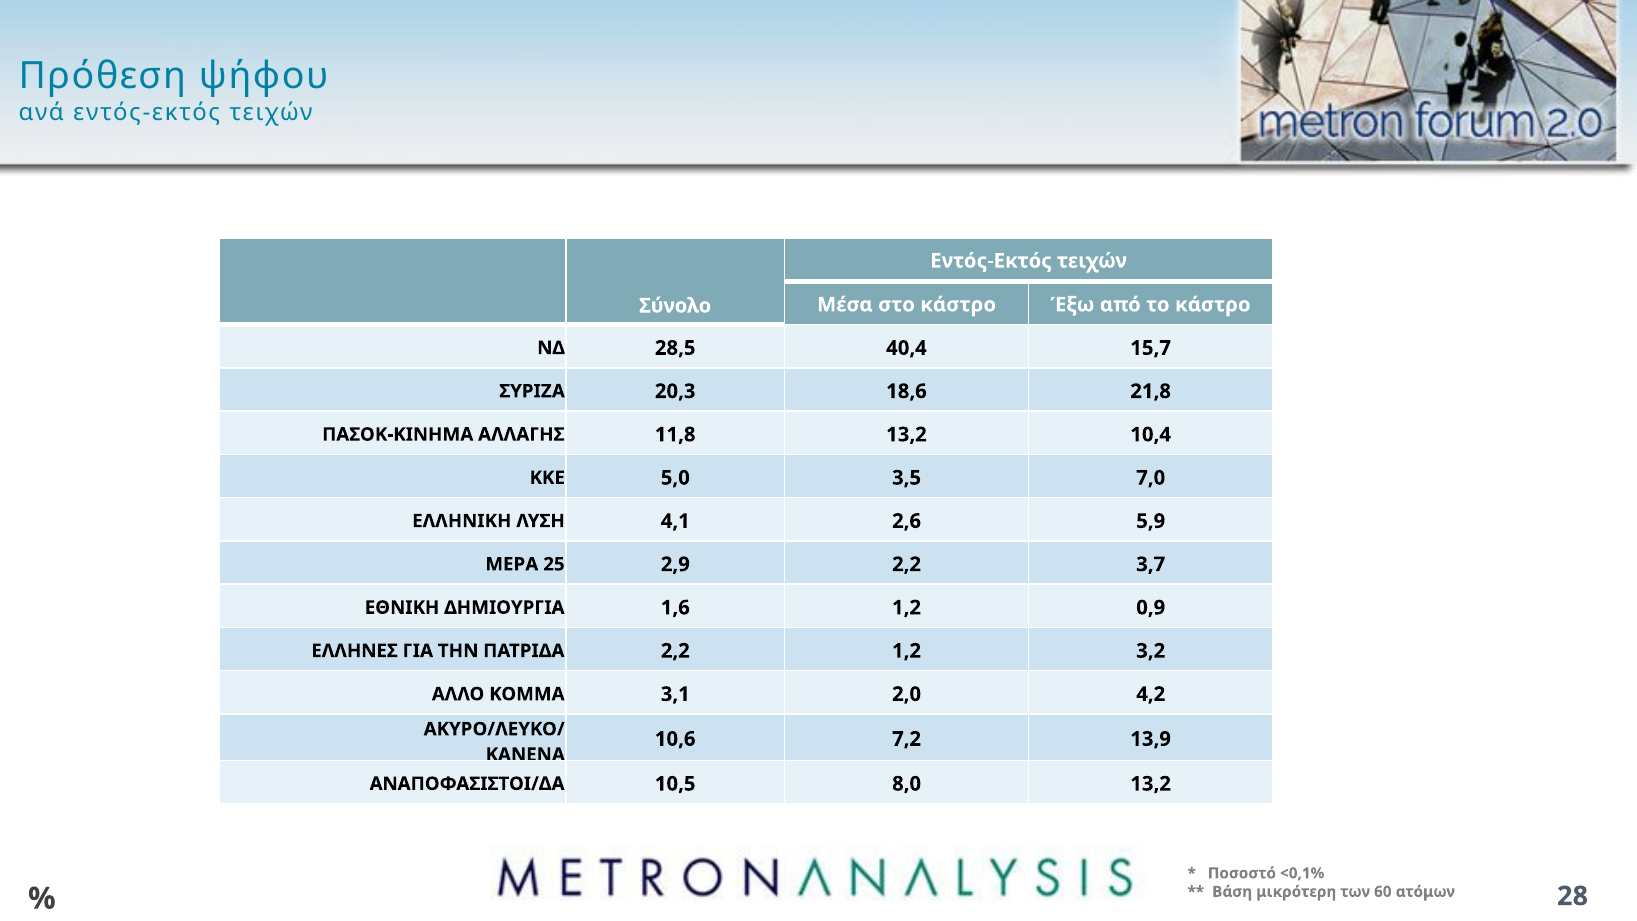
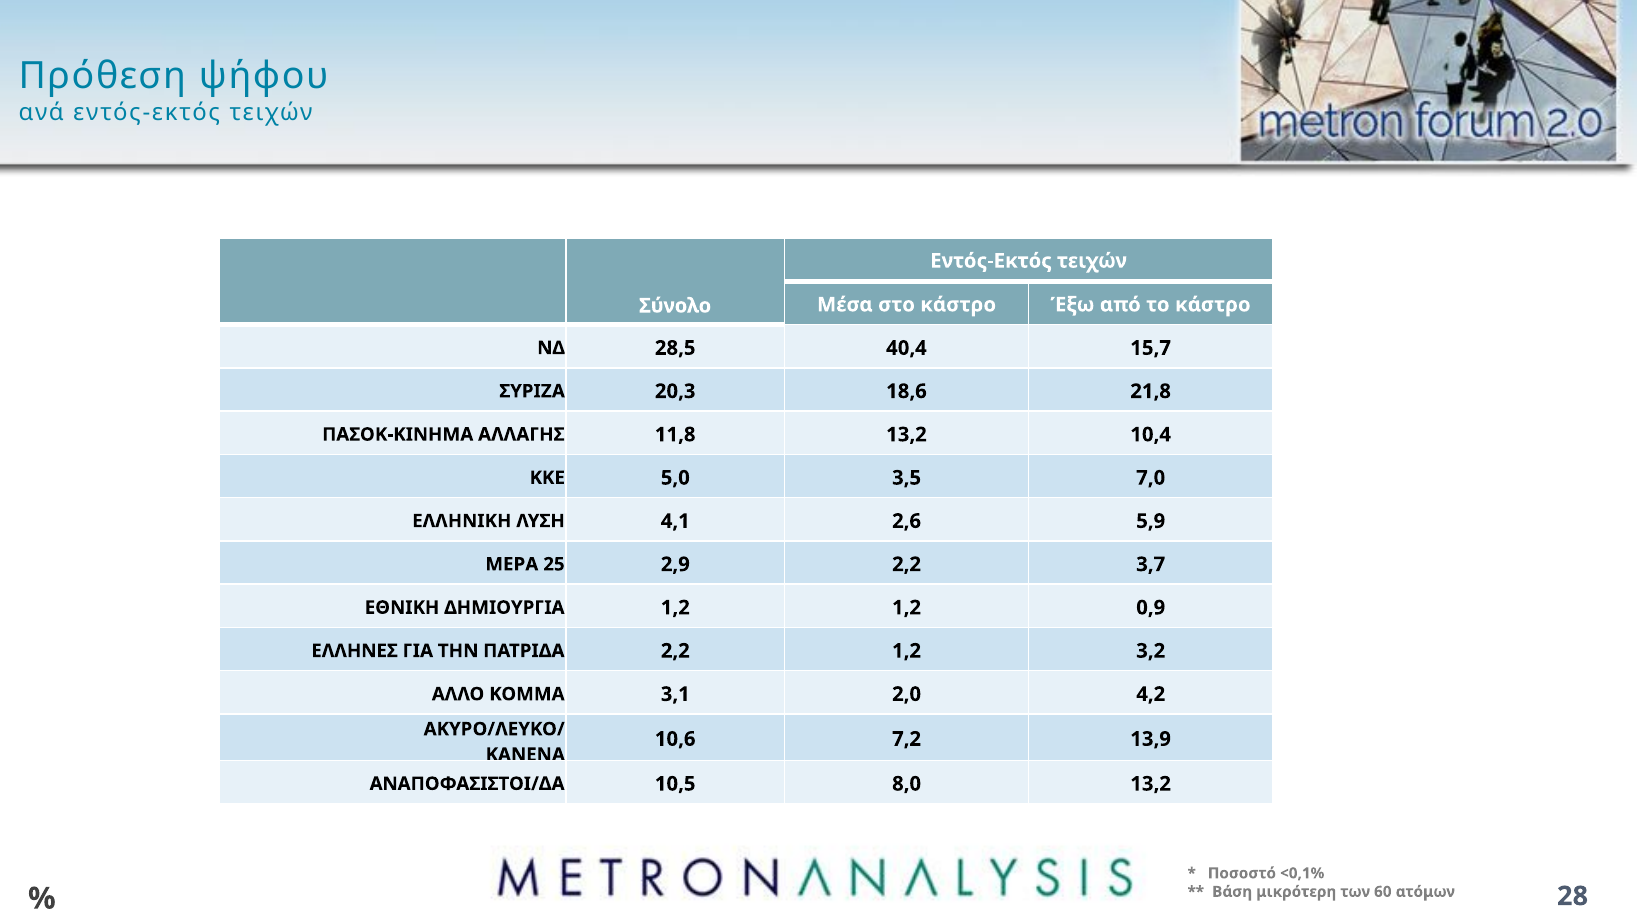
ΔΗΜΙΟΥΡΓΙΑ 1,6: 1,6 -> 1,2 (675, 608)
